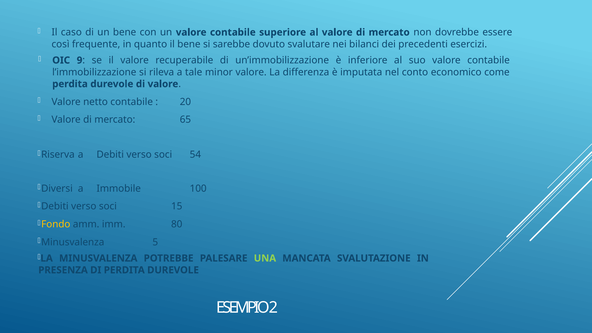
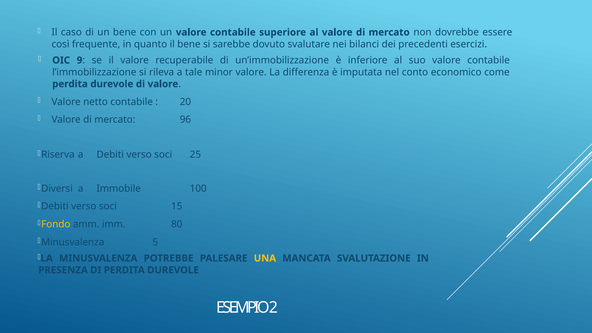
65: 65 -> 96 (185, 120)
54: 54 -> 25 (195, 155)
UNA colour: light green -> yellow (265, 258)
